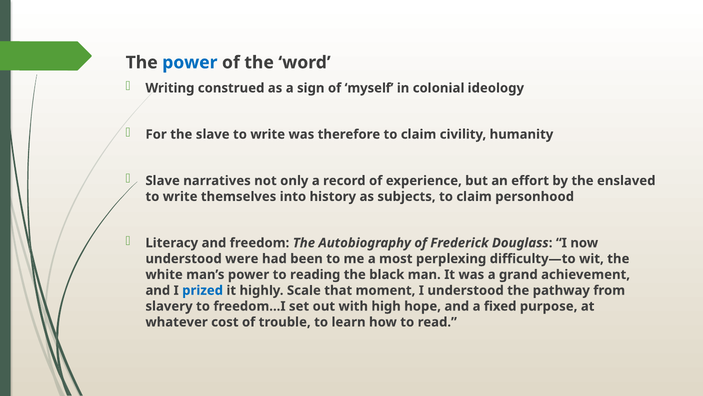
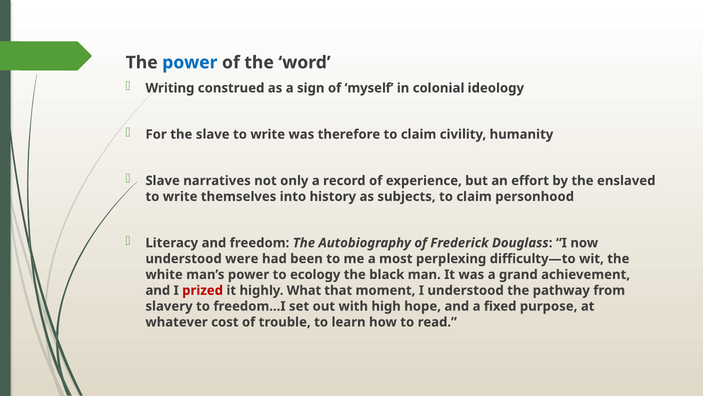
reading: reading -> ecology (315, 274)
prized colour: blue -> red (203, 290)
Scale: Scale -> What (304, 290)
